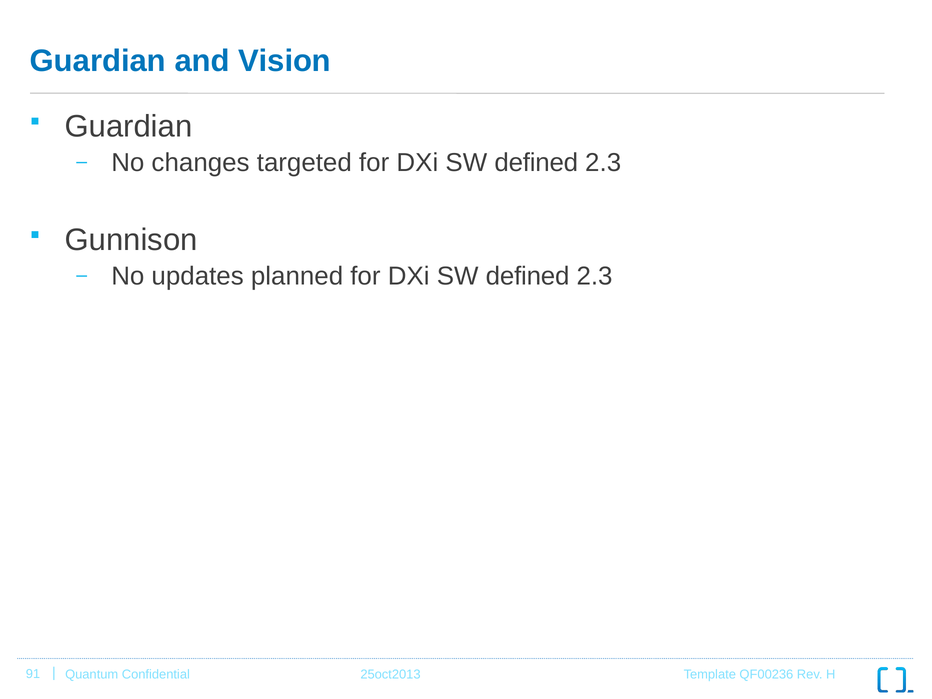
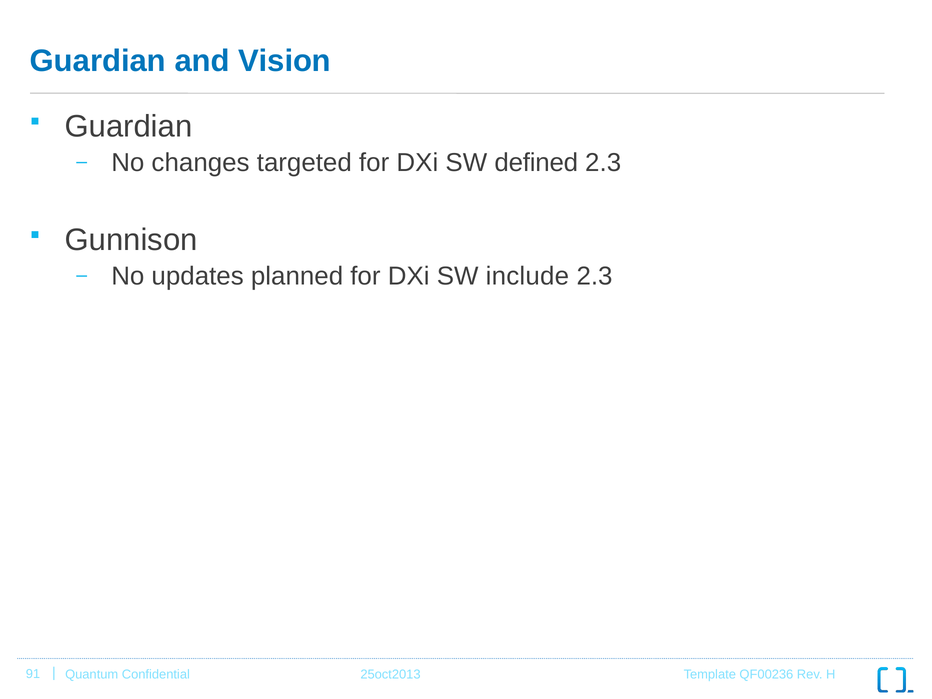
defined: defined -> include (527, 276)
